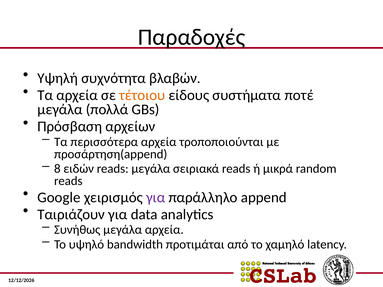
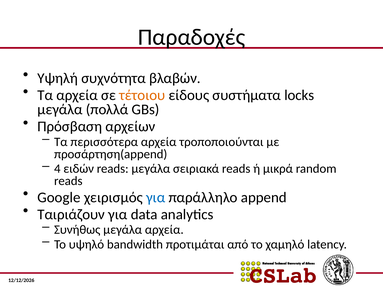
ποτέ: ποτέ -> locks (299, 95)
8: 8 -> 4 (57, 169)
για colour: purple -> blue (156, 198)
